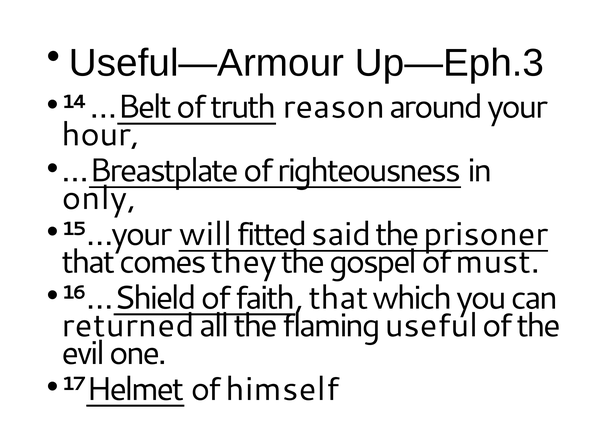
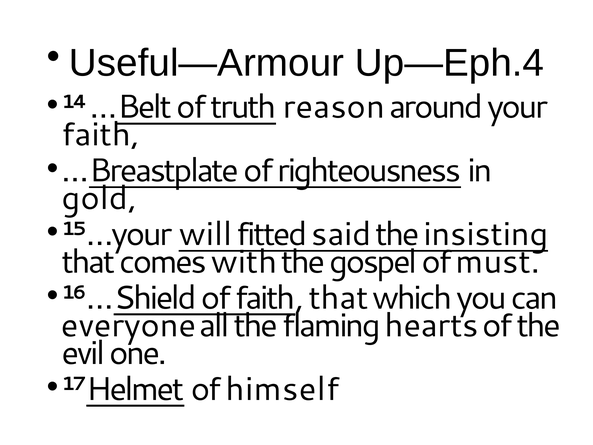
Up—Eph.3: Up—Eph.3 -> Up—Eph.4 (450, 63)
hour: hour -> faith (101, 135)
only: only -> gold (99, 198)
prisoner: prisoner -> insisting (486, 234)
they: they -> with (244, 262)
returned: returned -> everyone (129, 325)
useful: useful -> hearts (432, 325)
